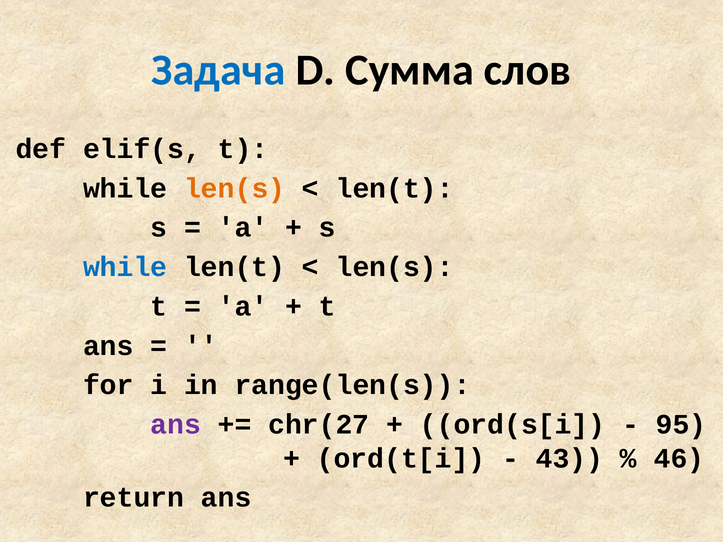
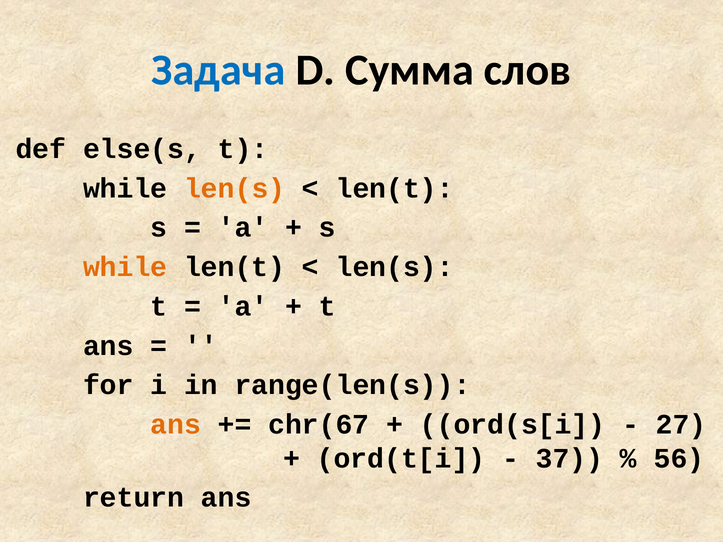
elif(s: elif(s -> else(s (142, 149)
while colour: blue -> orange (125, 267)
ans colour: purple -> orange (176, 425)
chr(27: chr(27 -> chr(67 (319, 425)
95: 95 -> 27 (681, 425)
43: 43 -> 37 (569, 459)
46: 46 -> 56 (679, 459)
